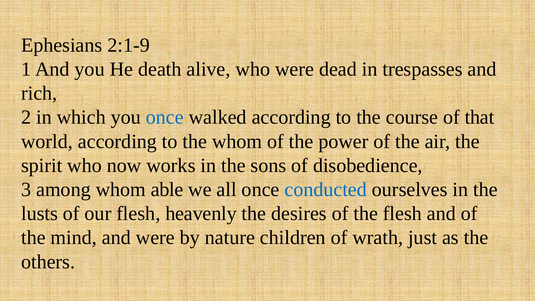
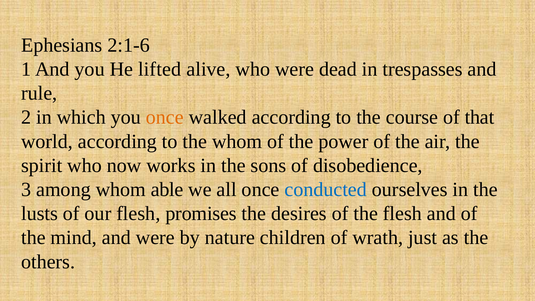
2:1-9: 2:1-9 -> 2:1-6 (129, 45)
death: death -> lifted (160, 69)
rich: rich -> rule (39, 93)
once colour: blue -> orange (165, 117)
heavenly: heavenly -> promises (201, 214)
